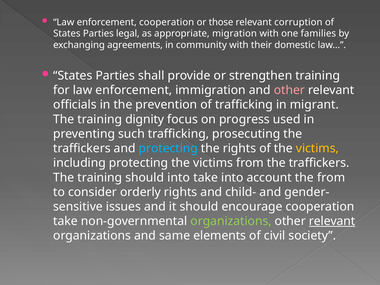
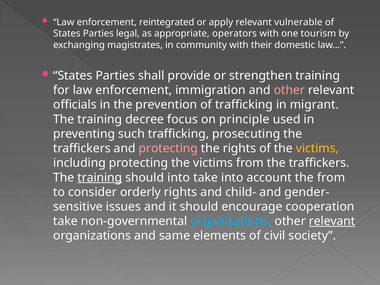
enforcement cooperation: cooperation -> reintegrated (167, 22)
those: those -> apply (221, 22)
corruption: corruption -> vulnerable (298, 22)
migration: migration -> operators (234, 34)
families: families -> tourism (318, 34)
agreements: agreements -> magistrates (135, 45)
dignity: dignity -> decree (145, 119)
progress: progress -> principle (244, 119)
protecting colour: light blue -> pink (168, 148)
training underline: none -> present (100, 178)
organizations colour: light green -> light blue (231, 221)
